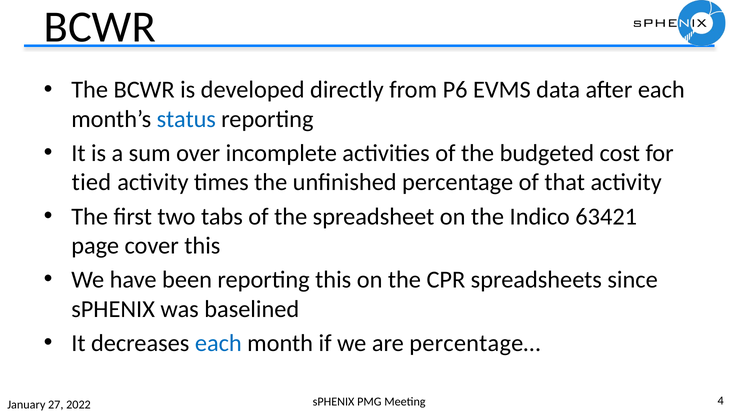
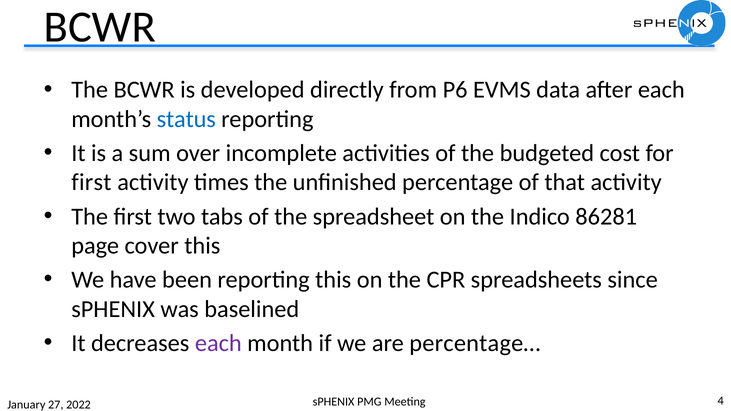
tied: tied -> first (91, 182)
63421: 63421 -> 86281 (606, 217)
each colour: blue -> purple (218, 343)
